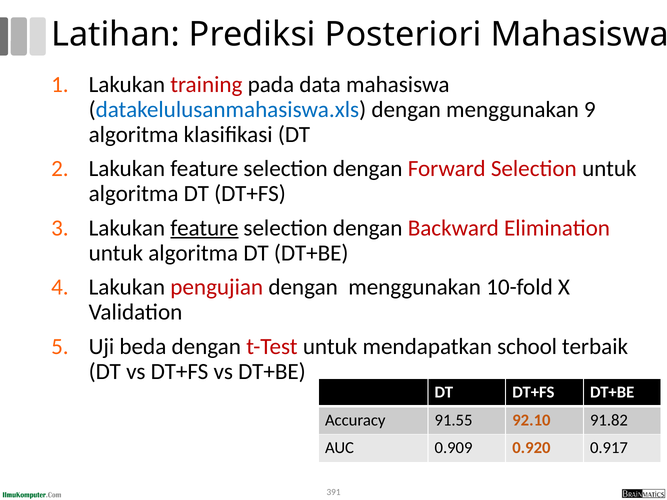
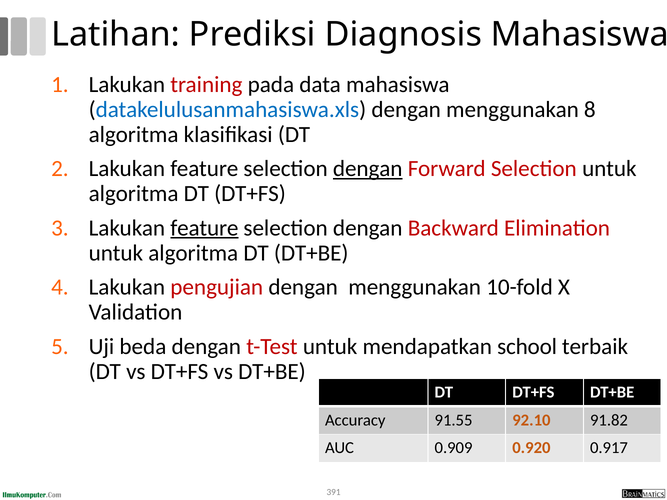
Posteriori: Posteriori -> Diagnosis (403, 35)
9: 9 -> 8 (590, 110)
dengan underline: none -> present (368, 169)
